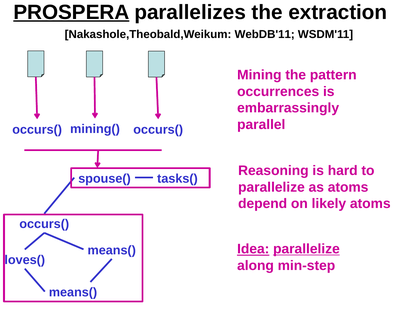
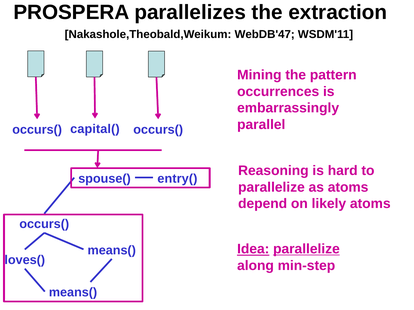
PROSPERA underline: present -> none (71, 12)
WebDB'11: WebDB'11 -> WebDB'47 (265, 35)
mining(: mining( -> capital( (95, 129)
tasks(: tasks( -> entry( (177, 179)
